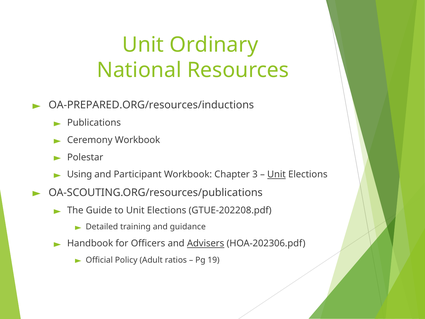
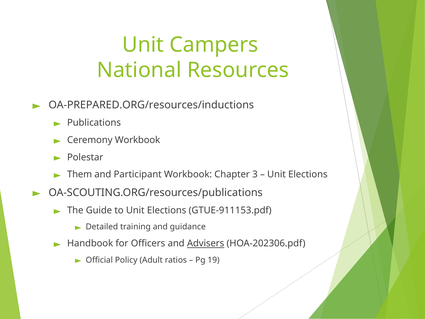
Ordinary: Ordinary -> Campers (214, 45)
Using: Using -> Them (80, 174)
Unit underline: present -> none (277, 174)
GTUE-202208.pdf: GTUE-202208.pdf -> GTUE-911153.pdf (230, 210)
